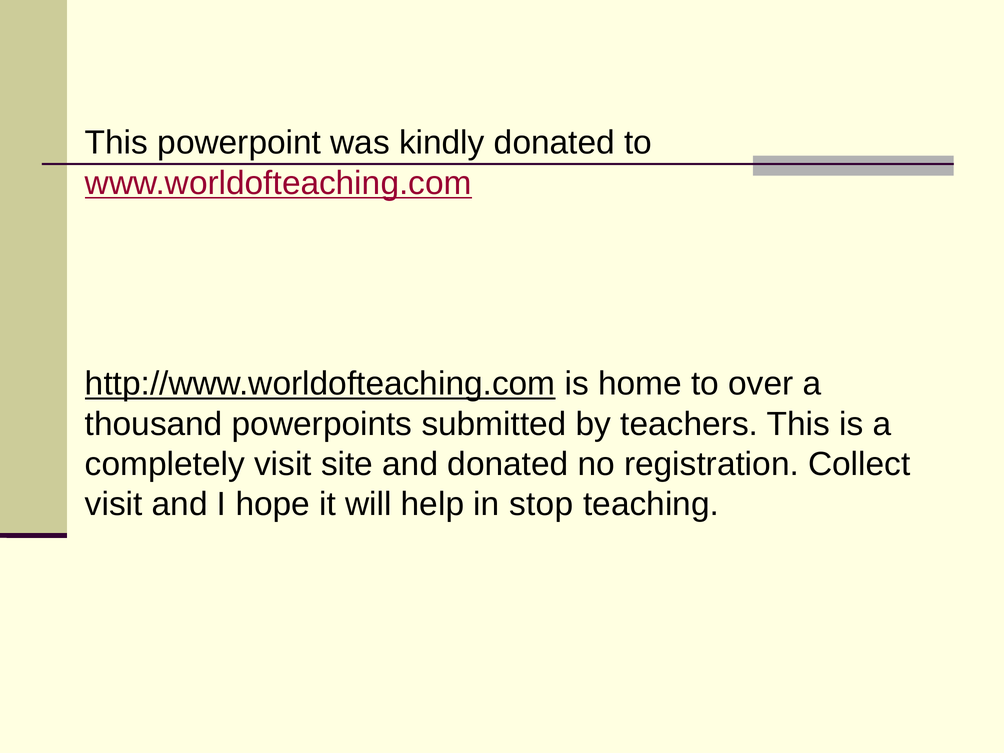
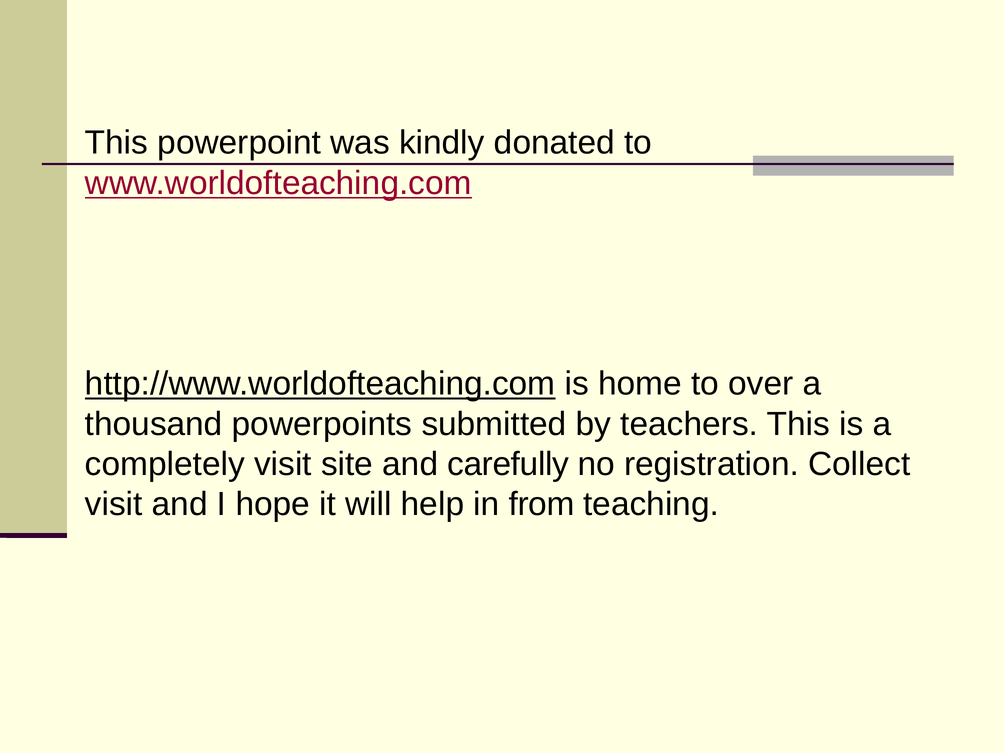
and donated: donated -> carefully (508, 464)
stop: stop -> from (542, 504)
